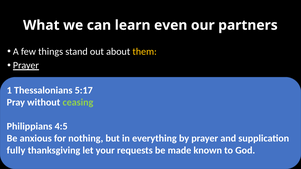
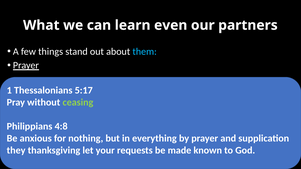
them colour: yellow -> light blue (145, 52)
4:5: 4:5 -> 4:8 (61, 127)
fully: fully -> they (16, 151)
